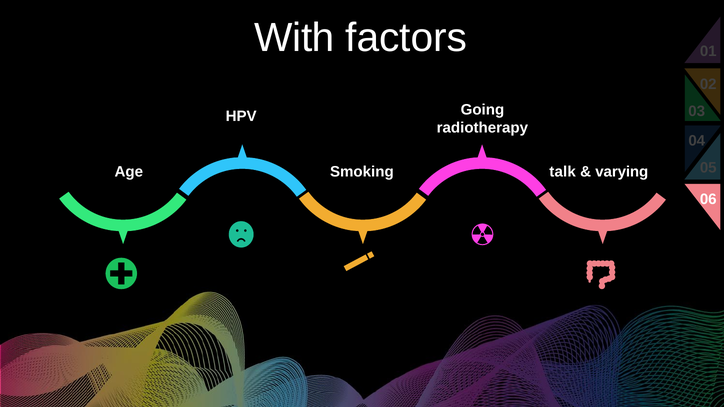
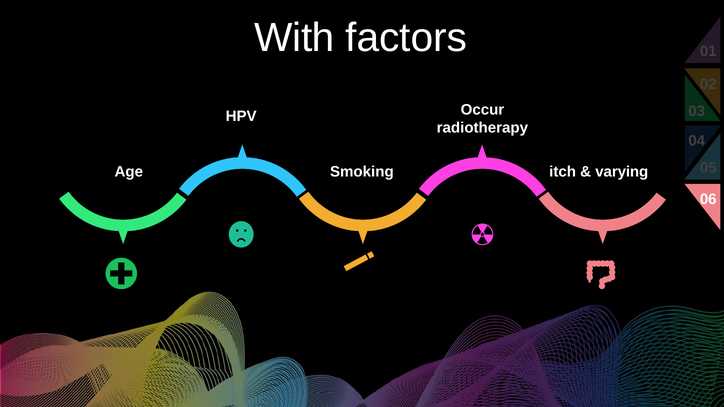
Going: Going -> Occur (482, 110)
talk: talk -> itch (563, 172)
